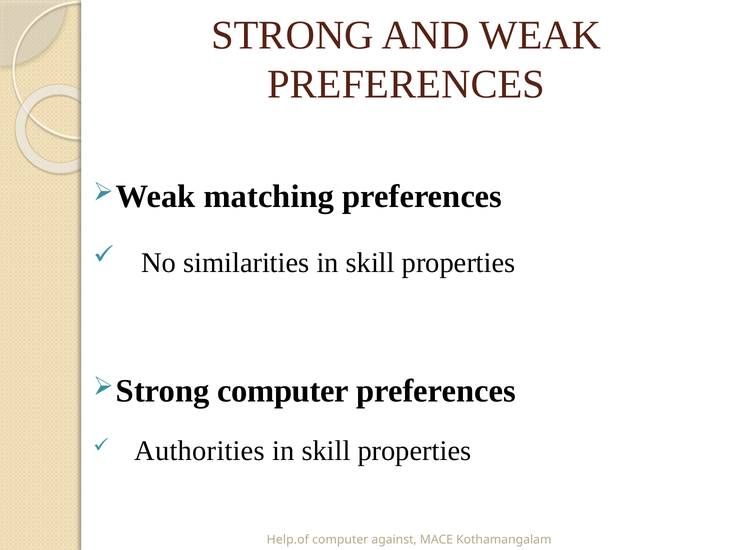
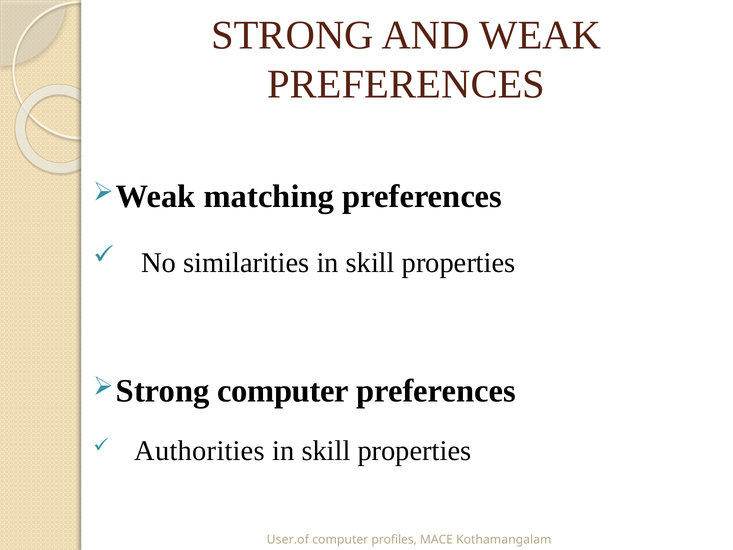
Help.of: Help.of -> User.of (288, 540)
against: against -> profiles (394, 540)
